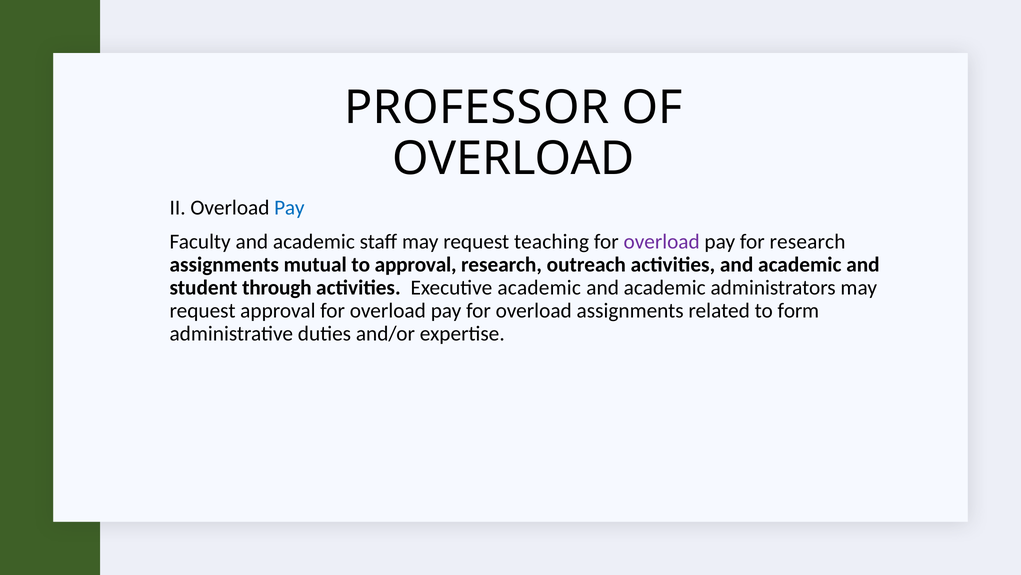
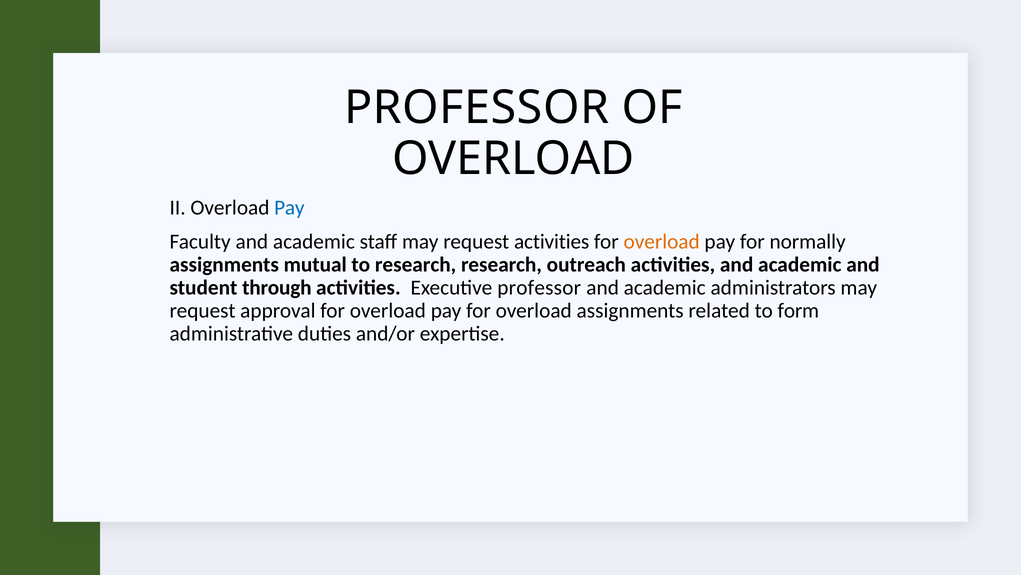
request teaching: teaching -> activities (552, 241)
overload colour: purple -> orange (662, 241)
for research: research -> normally (808, 241)
to approval: approval -> research (416, 264)
Executive academic: academic -> professor (539, 287)
